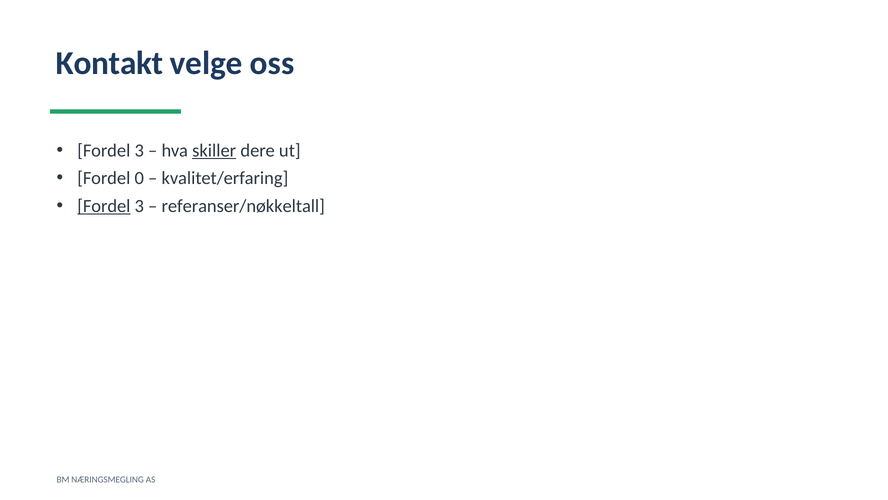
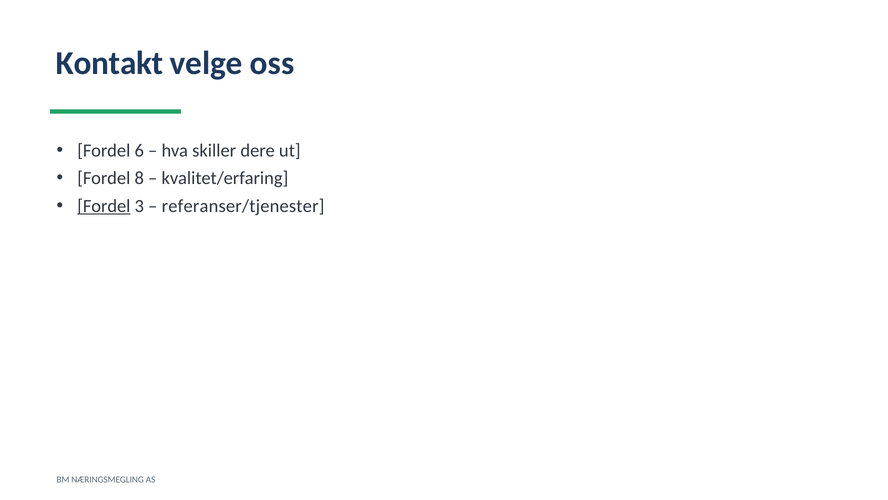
3: 3 -> 6 (139, 150)
skiller underline: present -> none (214, 150)
0: 0 -> 8 (139, 178)
referanser/nøkkeltall: referanser/nøkkeltall -> referanser/tjenester (243, 206)
